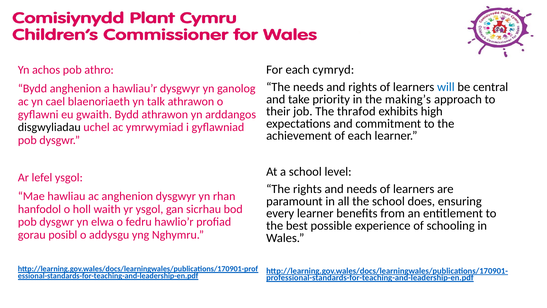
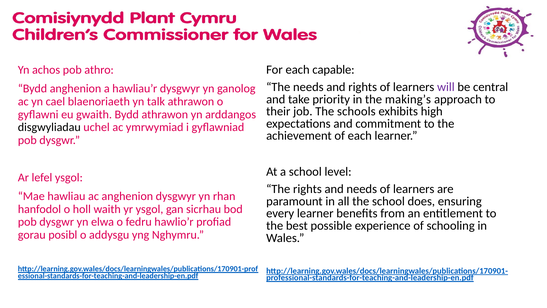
cymryd: cymryd -> capable (333, 70)
will colour: blue -> purple (446, 87)
thrafod: thrafod -> schools (356, 111)
